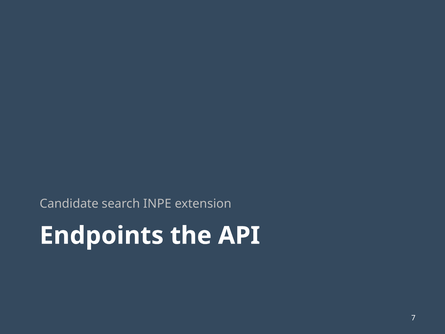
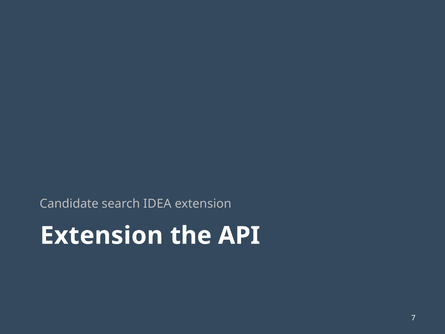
INPE: INPE -> IDEA (157, 203)
Endpoints: Endpoints -> Extension (102, 235)
